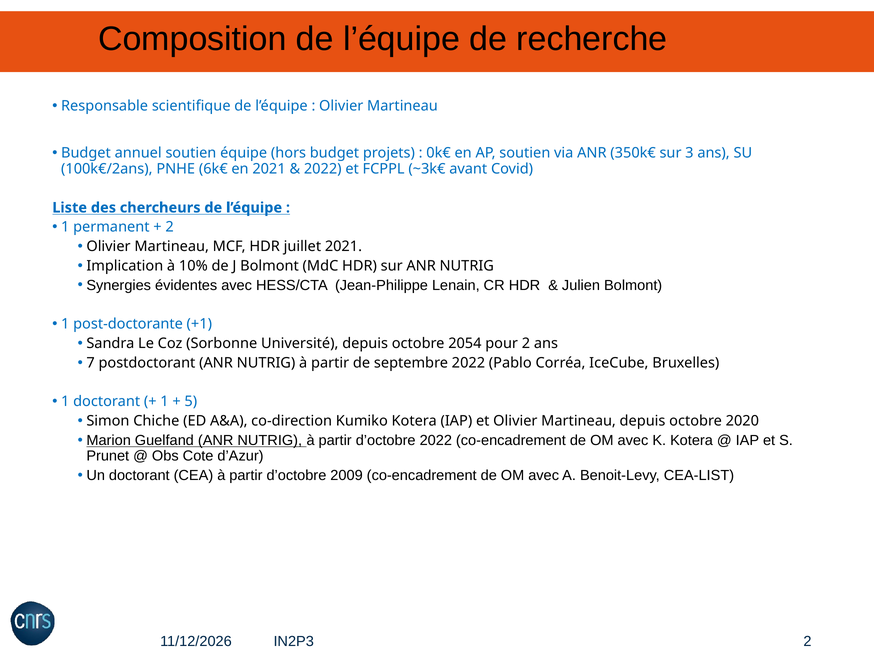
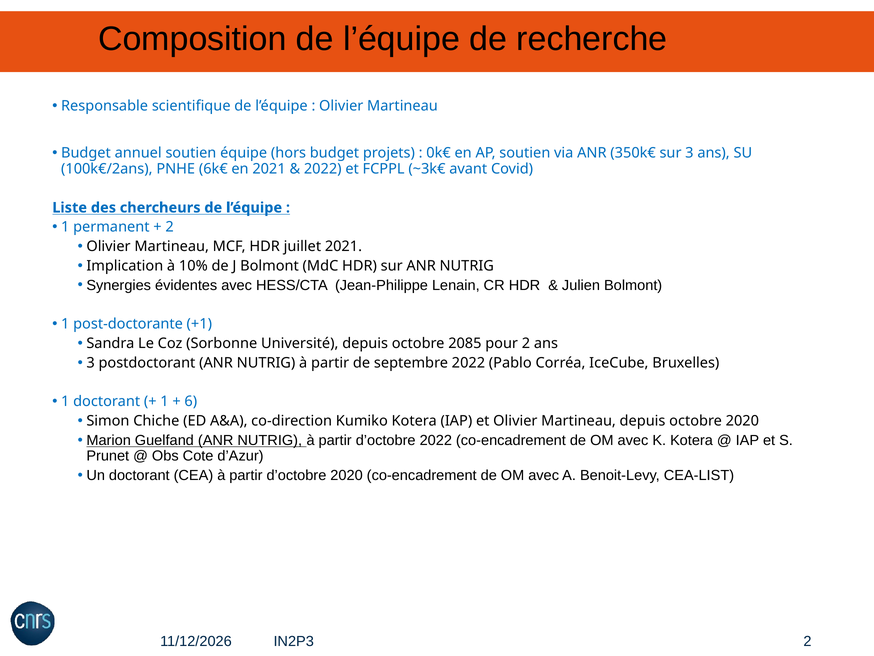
2054: 2054 -> 2085 (465, 343)
7: 7 -> 3 (91, 363)
5: 5 -> 6 (191, 401)
d’octobre 2009: 2009 -> 2020 (347, 475)
